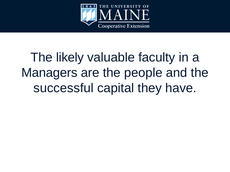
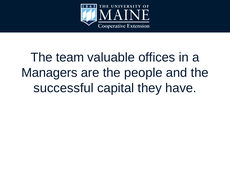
likely: likely -> team (70, 58)
faculty: faculty -> offices (157, 58)
